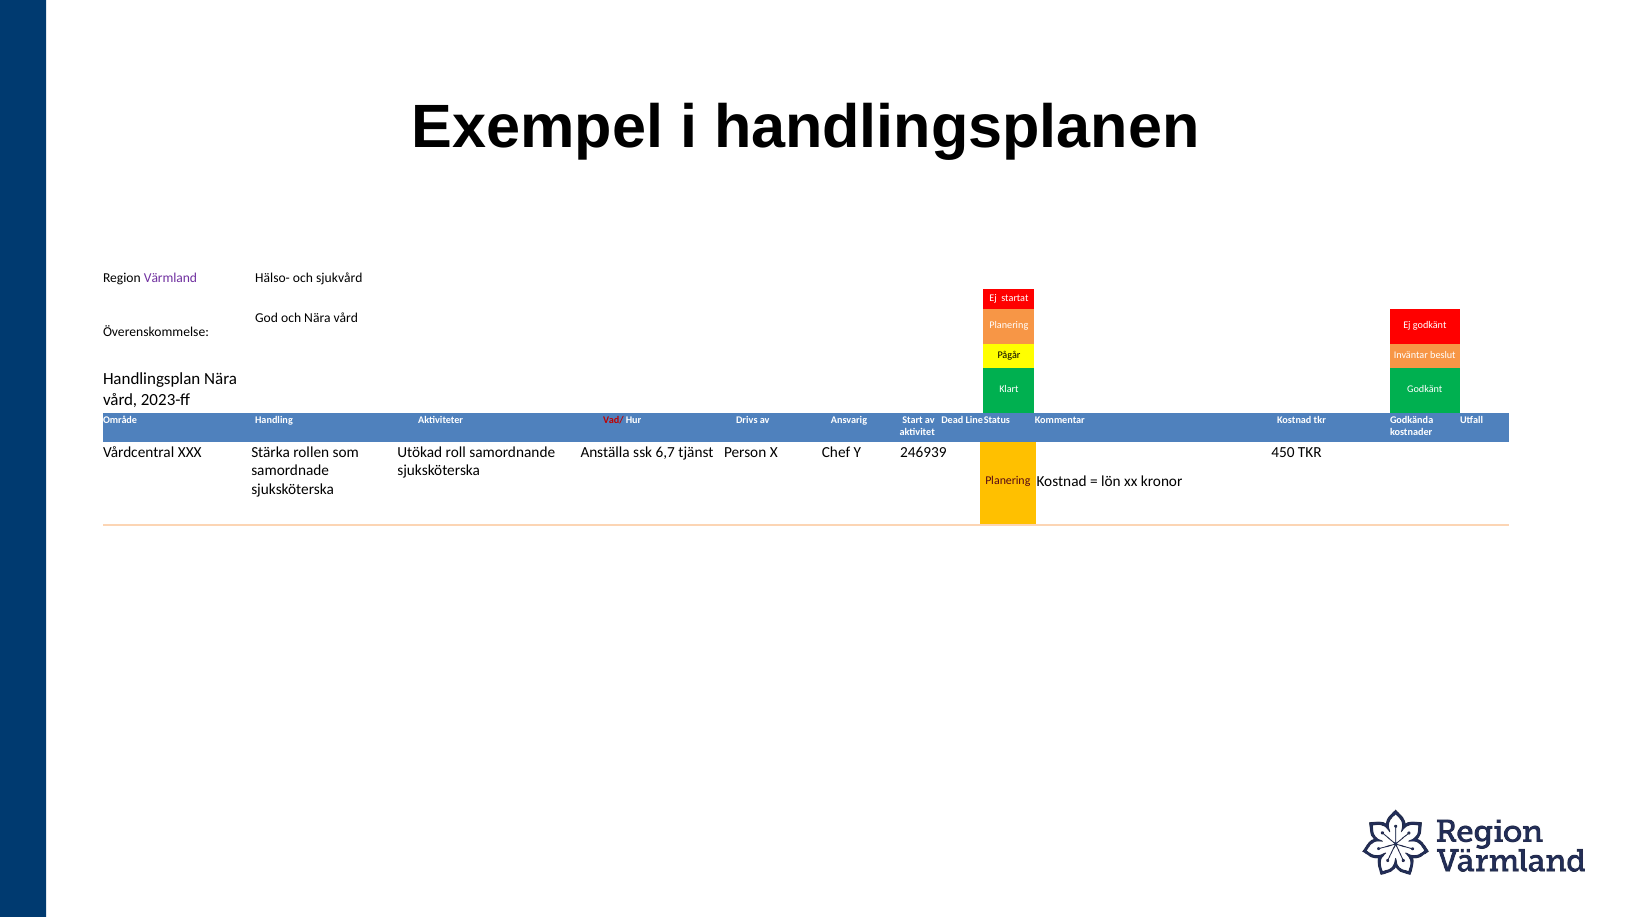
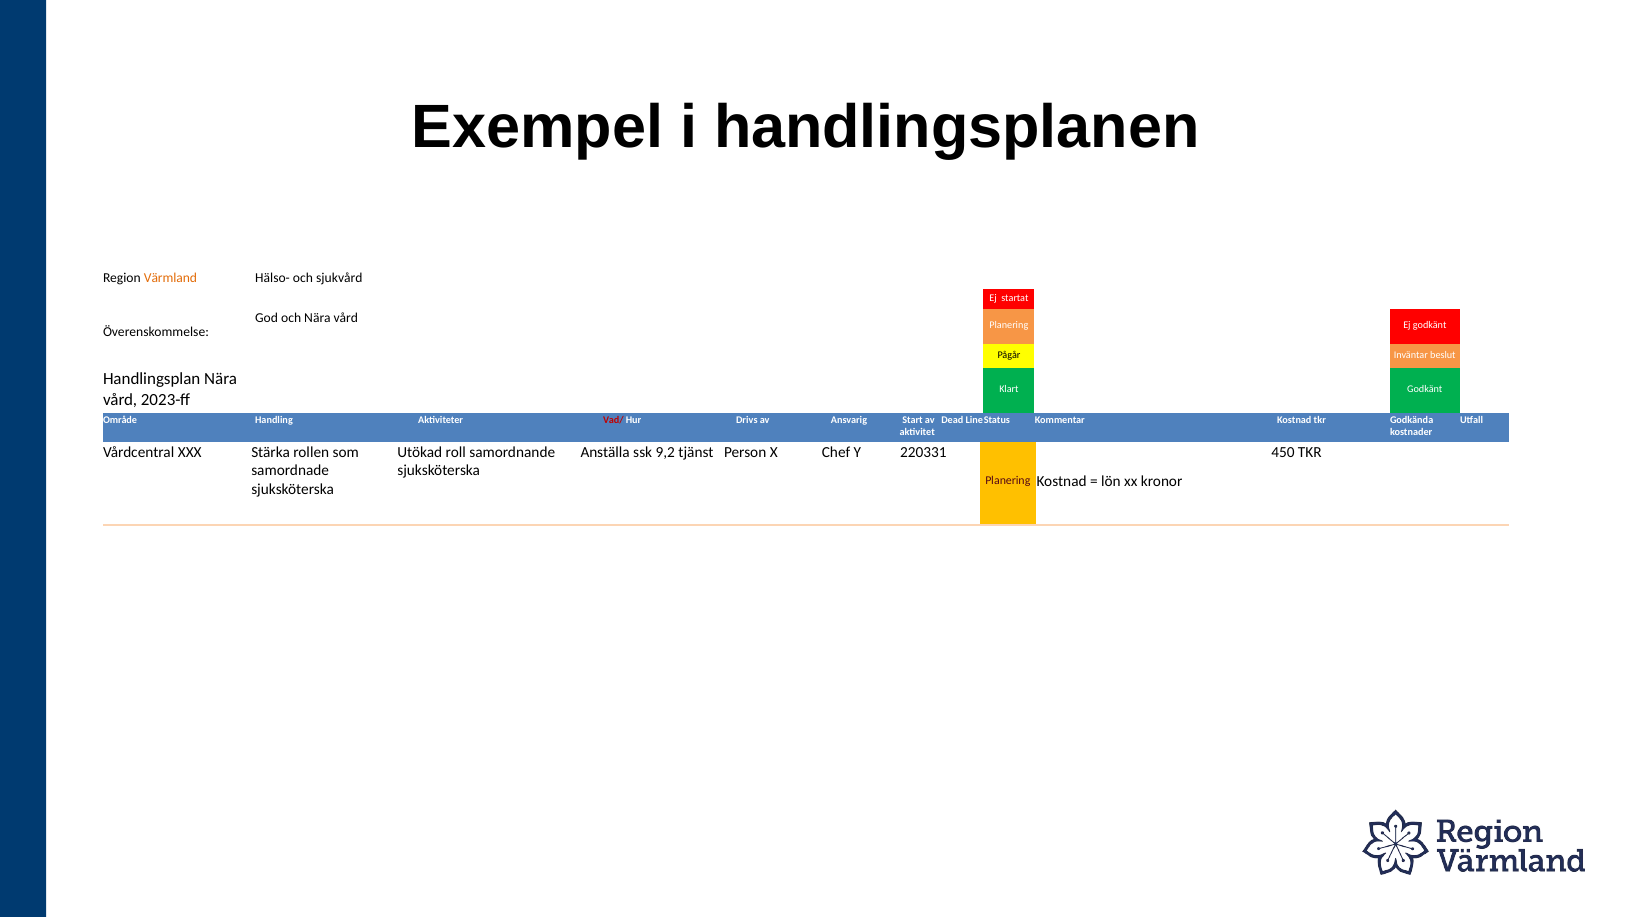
Värmland colour: purple -> orange (171, 278)
6,7: 6,7 -> 9,2 (665, 452)
246939: 246939 -> 220331 (923, 452)
